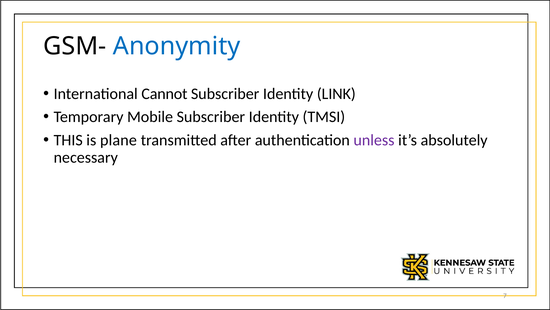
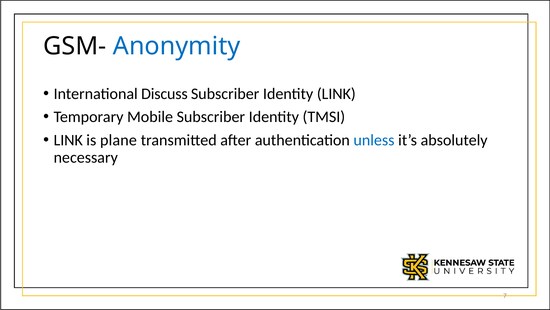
Cannot: Cannot -> Discuss (164, 94)
THIS: THIS -> LINK (68, 140)
unless colour: purple -> blue (374, 140)
